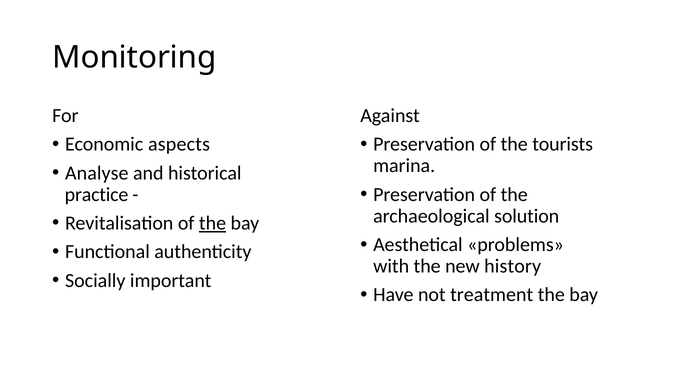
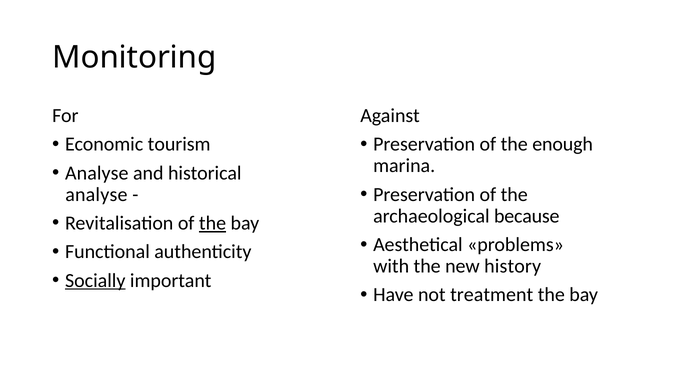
aspects: aspects -> tourism (179, 144)
tourists: tourists -> enough (563, 144)
practice: practice -> analyse (96, 195)
solution: solution -> because (527, 216)
Socially underline: none -> present (95, 281)
